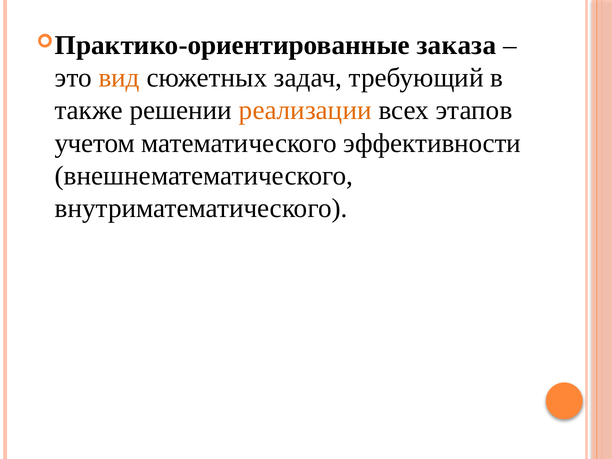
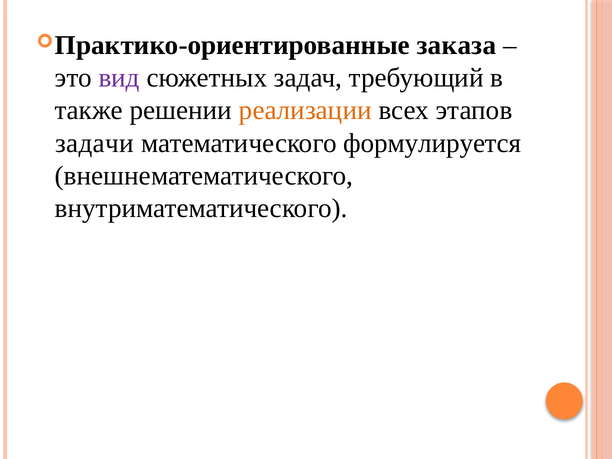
вид colour: orange -> purple (119, 78)
учетом: учетом -> задачи (95, 143)
эффективности: эффективности -> формулируется (432, 143)
